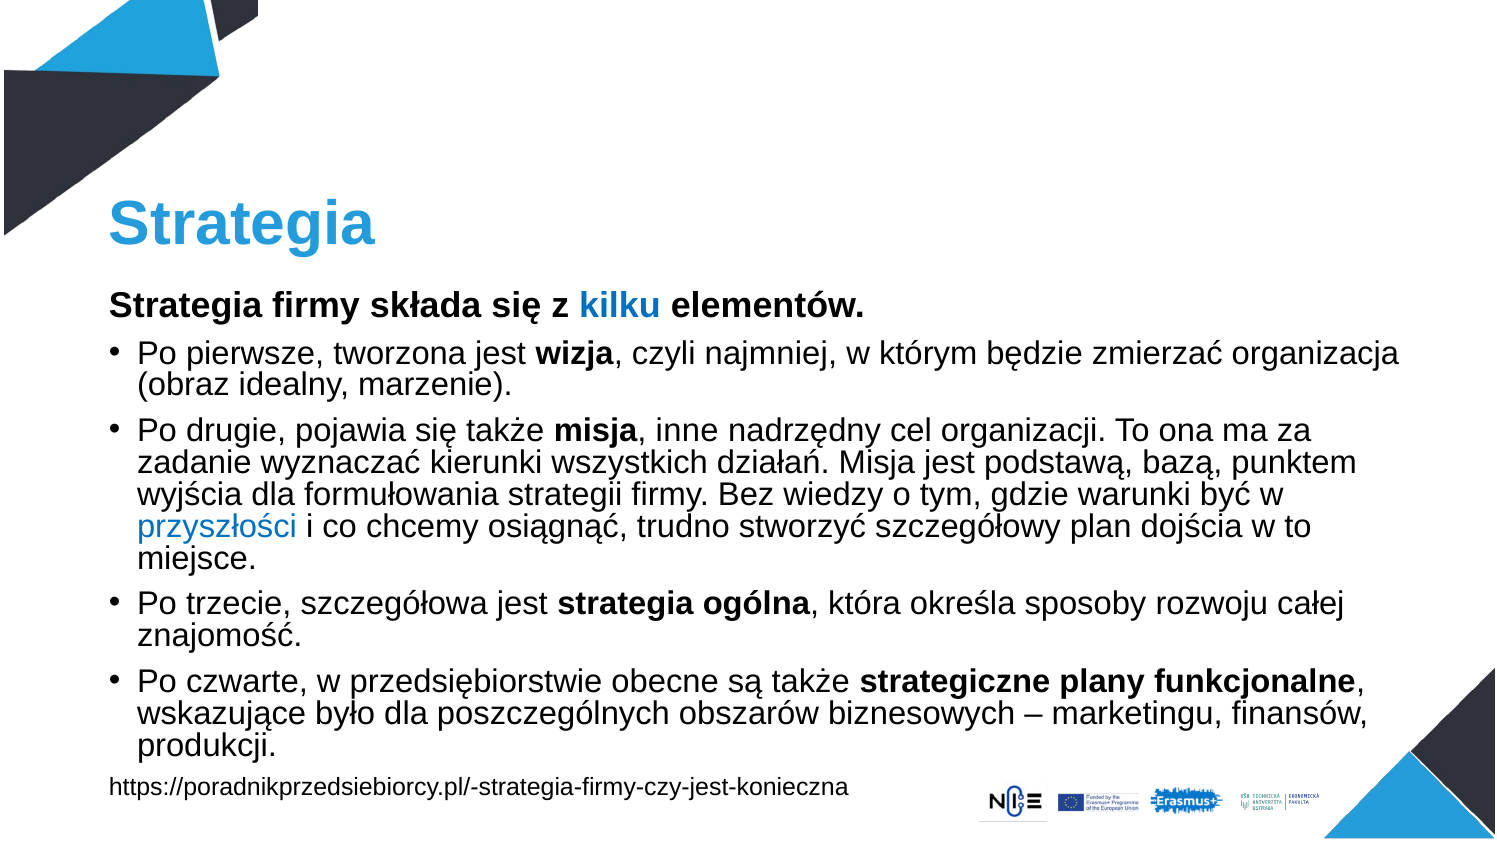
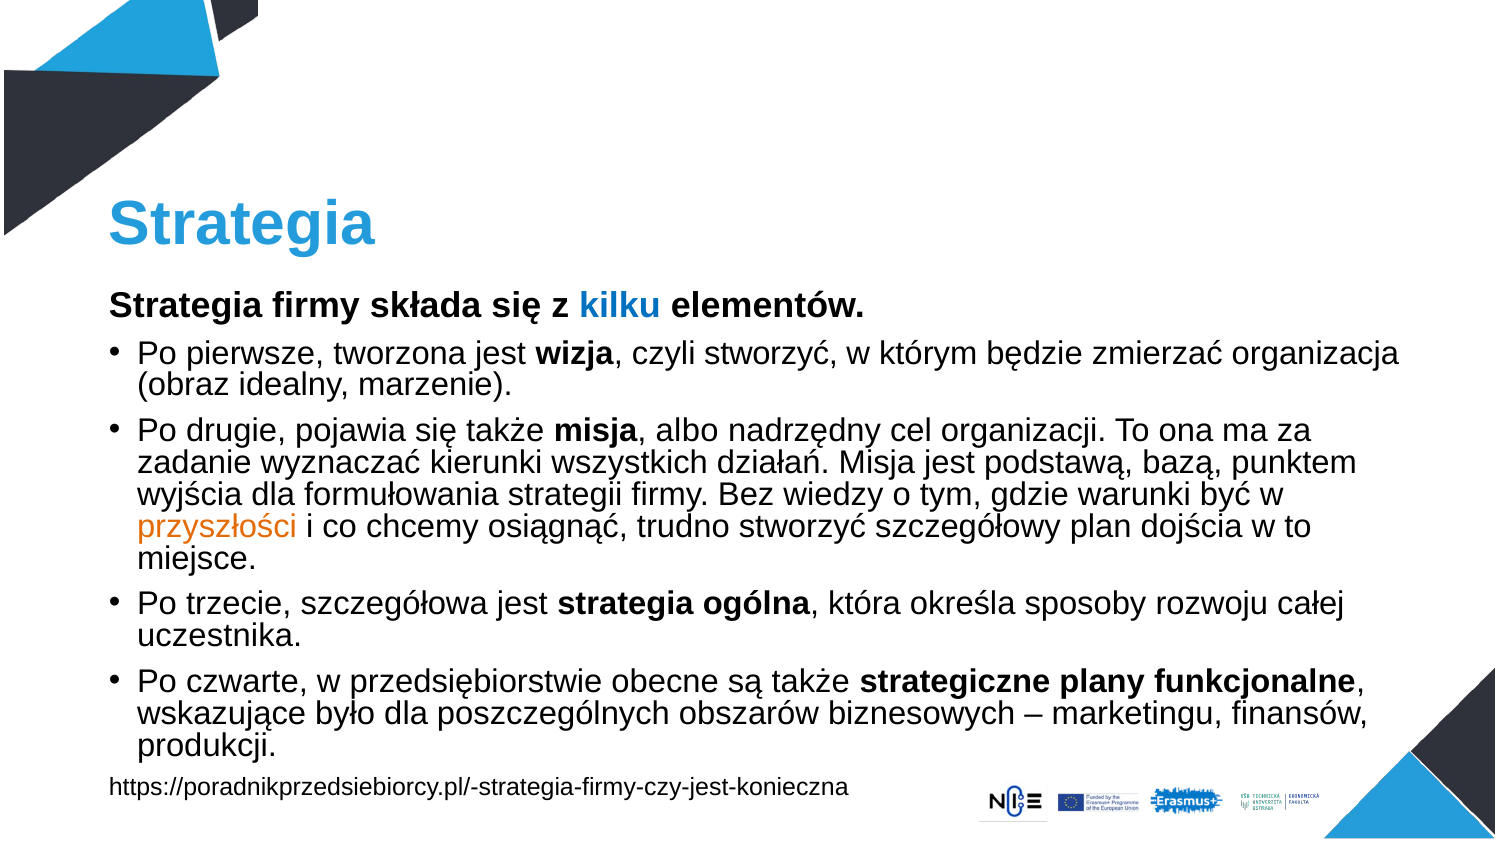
czyli najmniej: najmniej -> stworzyć (771, 353)
inne: inne -> albo (687, 431)
przyszłości colour: blue -> orange (217, 526)
znajomość: znajomość -> uczestnika (220, 636)
